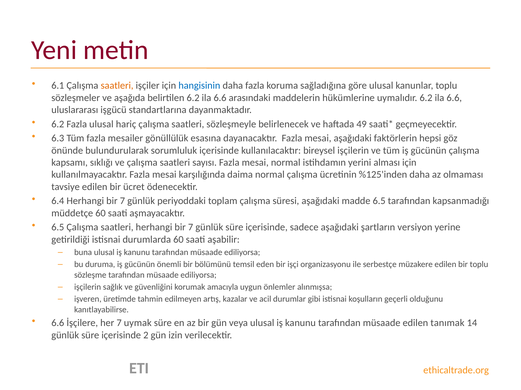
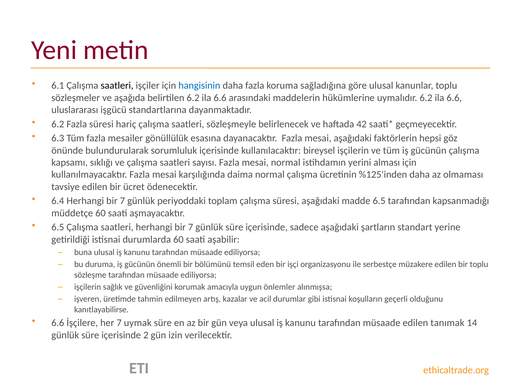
saatleri colour: orange -> black (117, 86)
Fazla ulusal: ulusal -> süresi (101, 124)
49: 49 -> 42 (362, 124)
versiyon: versiyon -> standart (415, 228)
